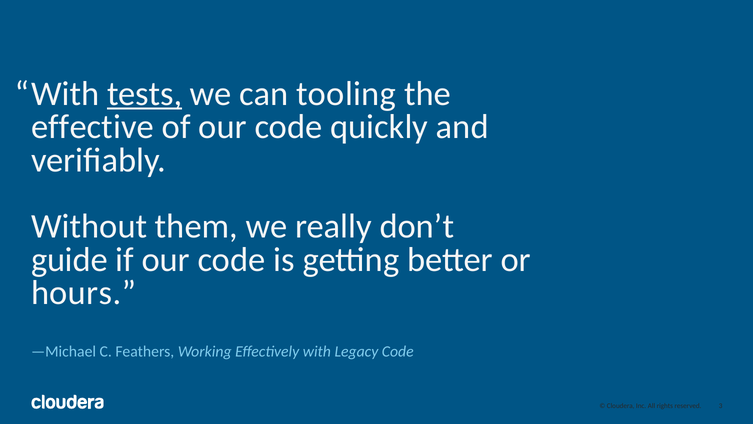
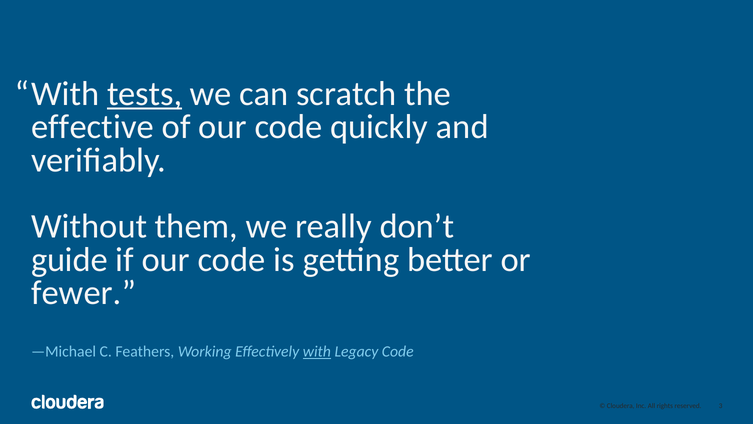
tooling: tooling -> scratch (346, 94)
hours: hours -> fewer (84, 293)
with underline: none -> present (317, 351)
